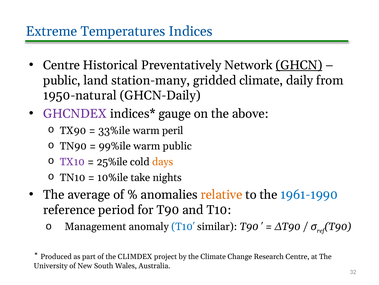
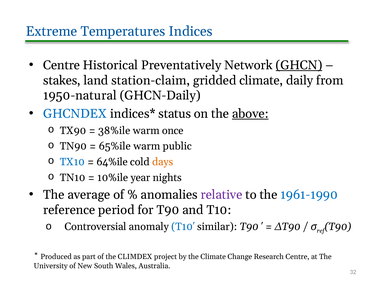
public: public -> stakes (62, 80)
station-many: station-many -> station-claim (151, 80)
GHCNDEX colour: purple -> blue (75, 113)
gauge: gauge -> status (175, 113)
above underline: none -> present (250, 113)
33%ile: 33%ile -> 38%ile (114, 130)
peril: peril -> once (173, 130)
99%ile: 99%ile -> 65%ile (115, 146)
TX10 colour: purple -> blue (72, 161)
25%ile: 25%ile -> 64%ile (112, 161)
take: take -> year (140, 177)
relative colour: orange -> purple (222, 194)
Management: Management -> Controversial (95, 226)
